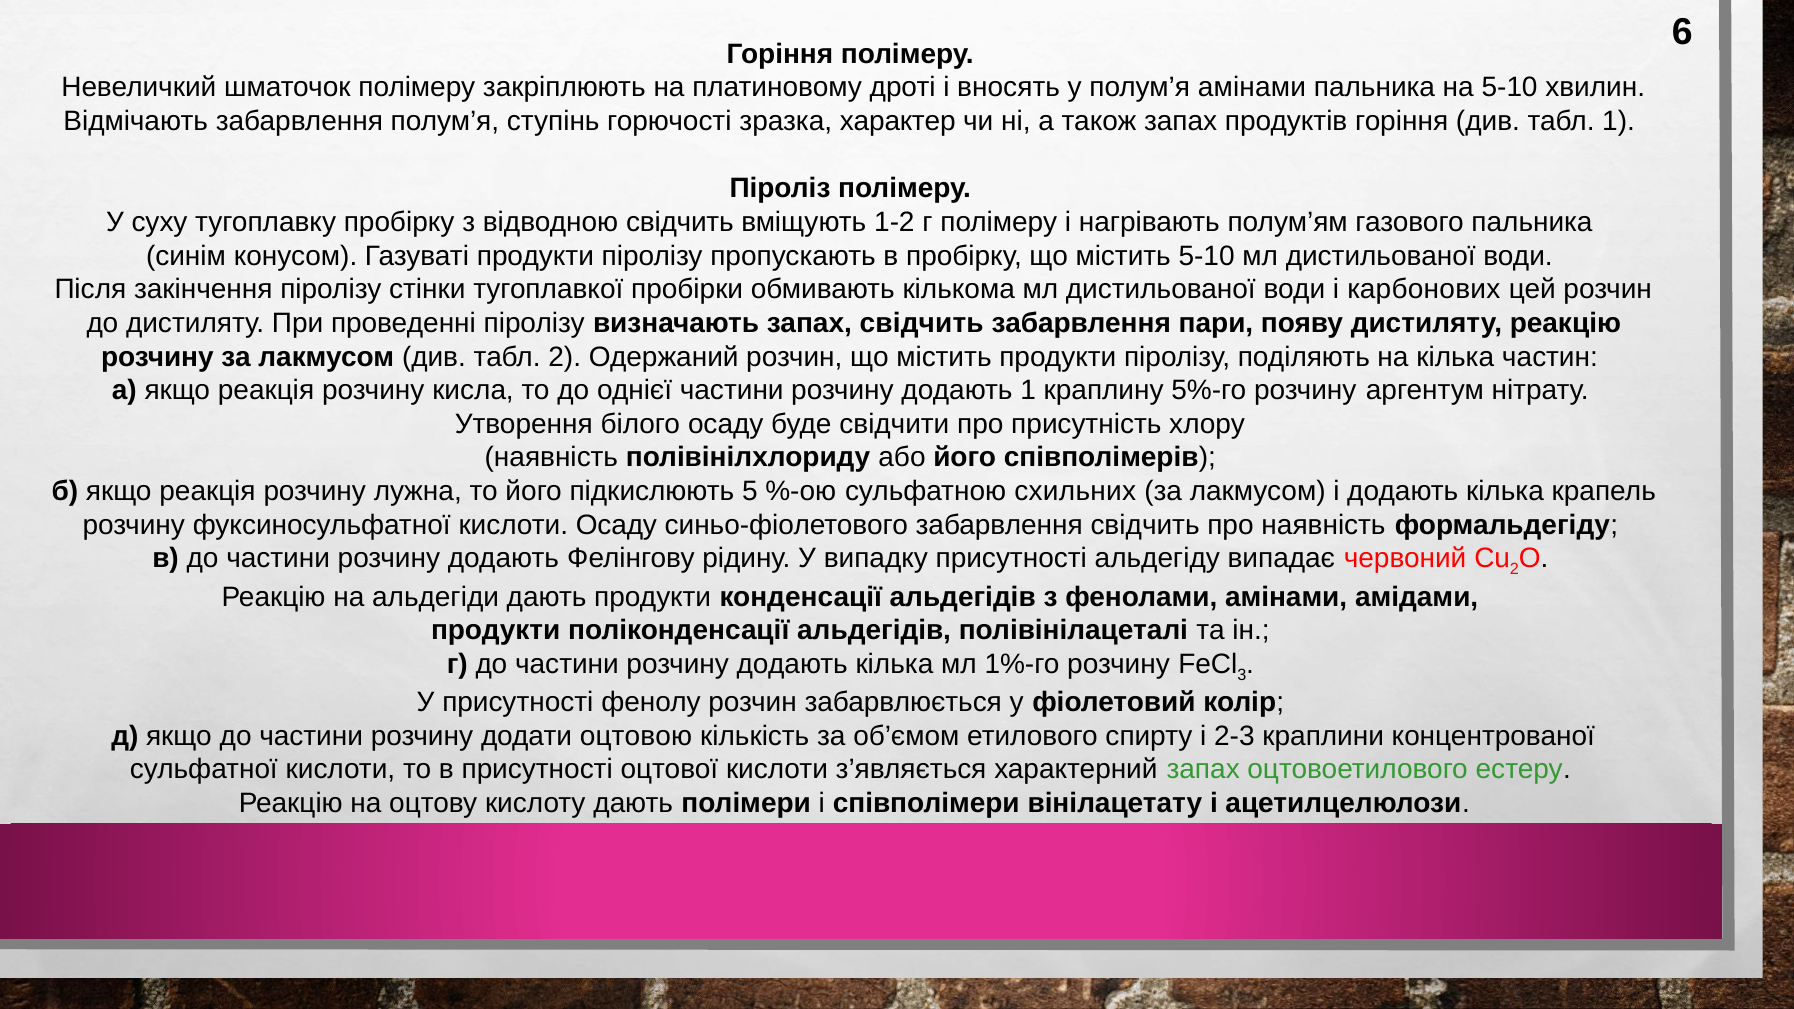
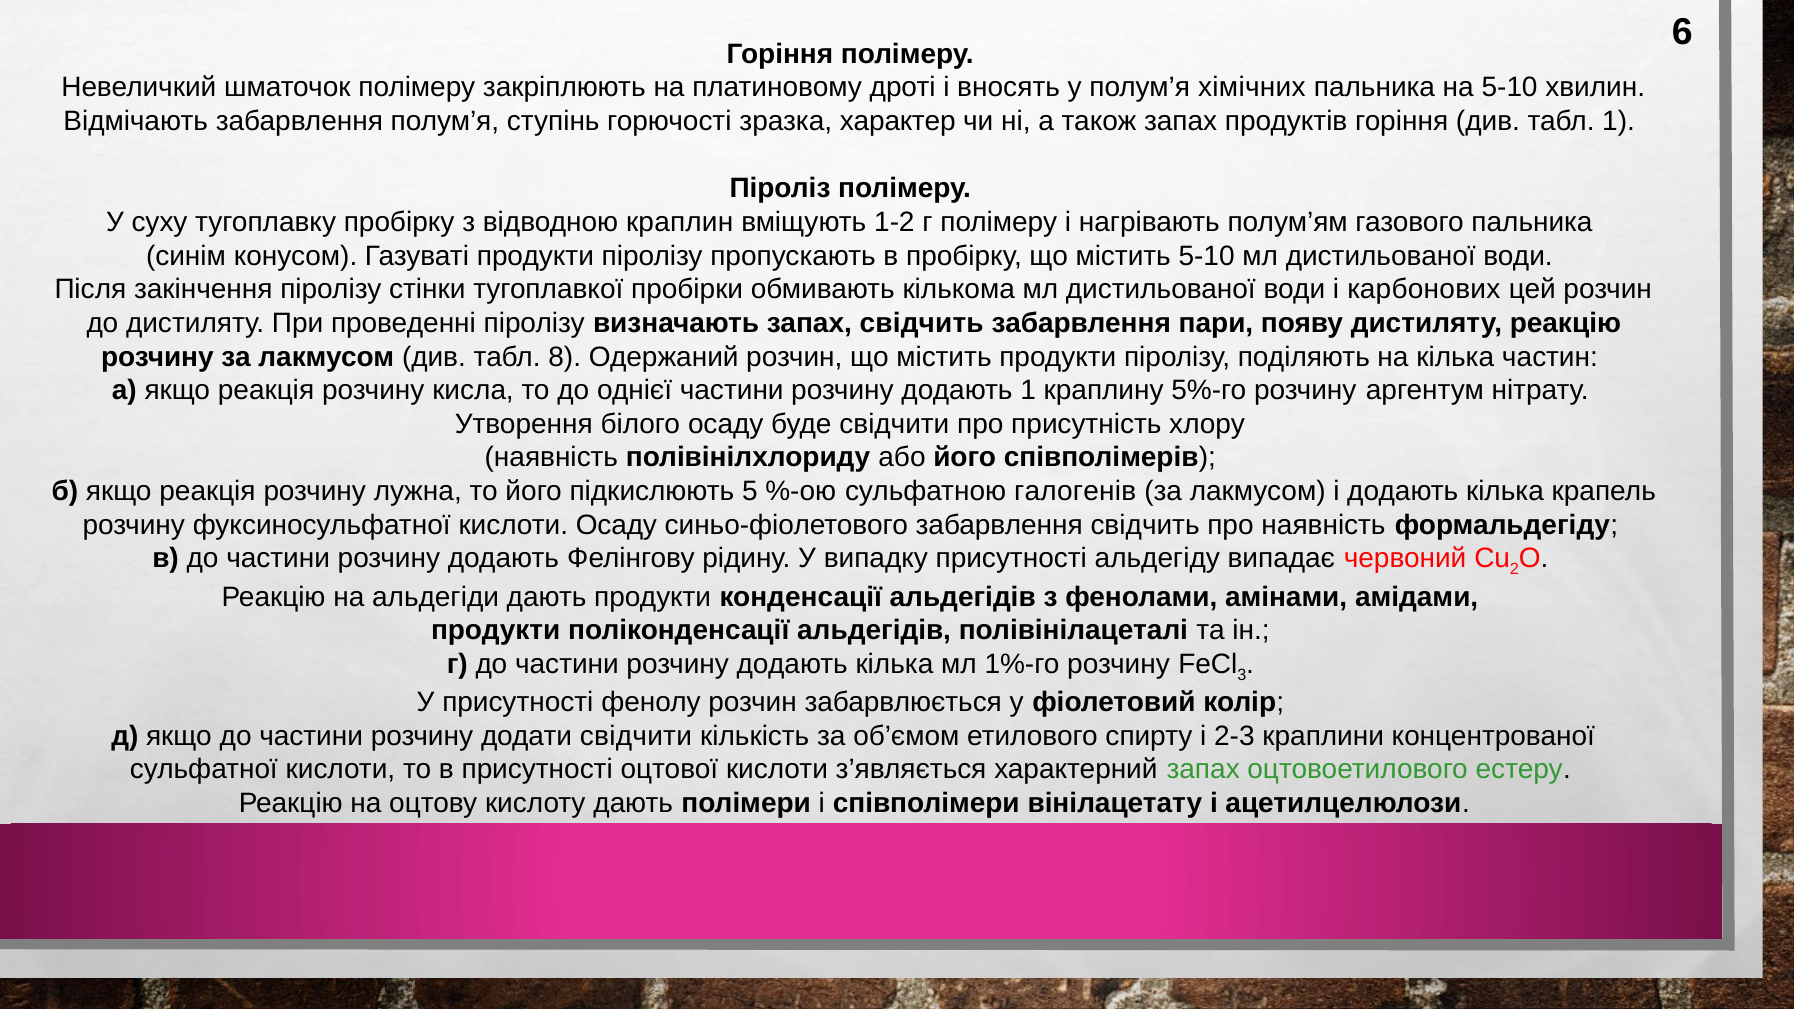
полум’я амінами: амінами -> хімічних (1252, 88)
відводною свідчить: свідчить -> краплин (680, 222)
табл 2: 2 -> 8 (565, 357)
схильних: схильних -> галогенів (1075, 491)
додати оцтовою: оцтовою -> свідчити (636, 736)
